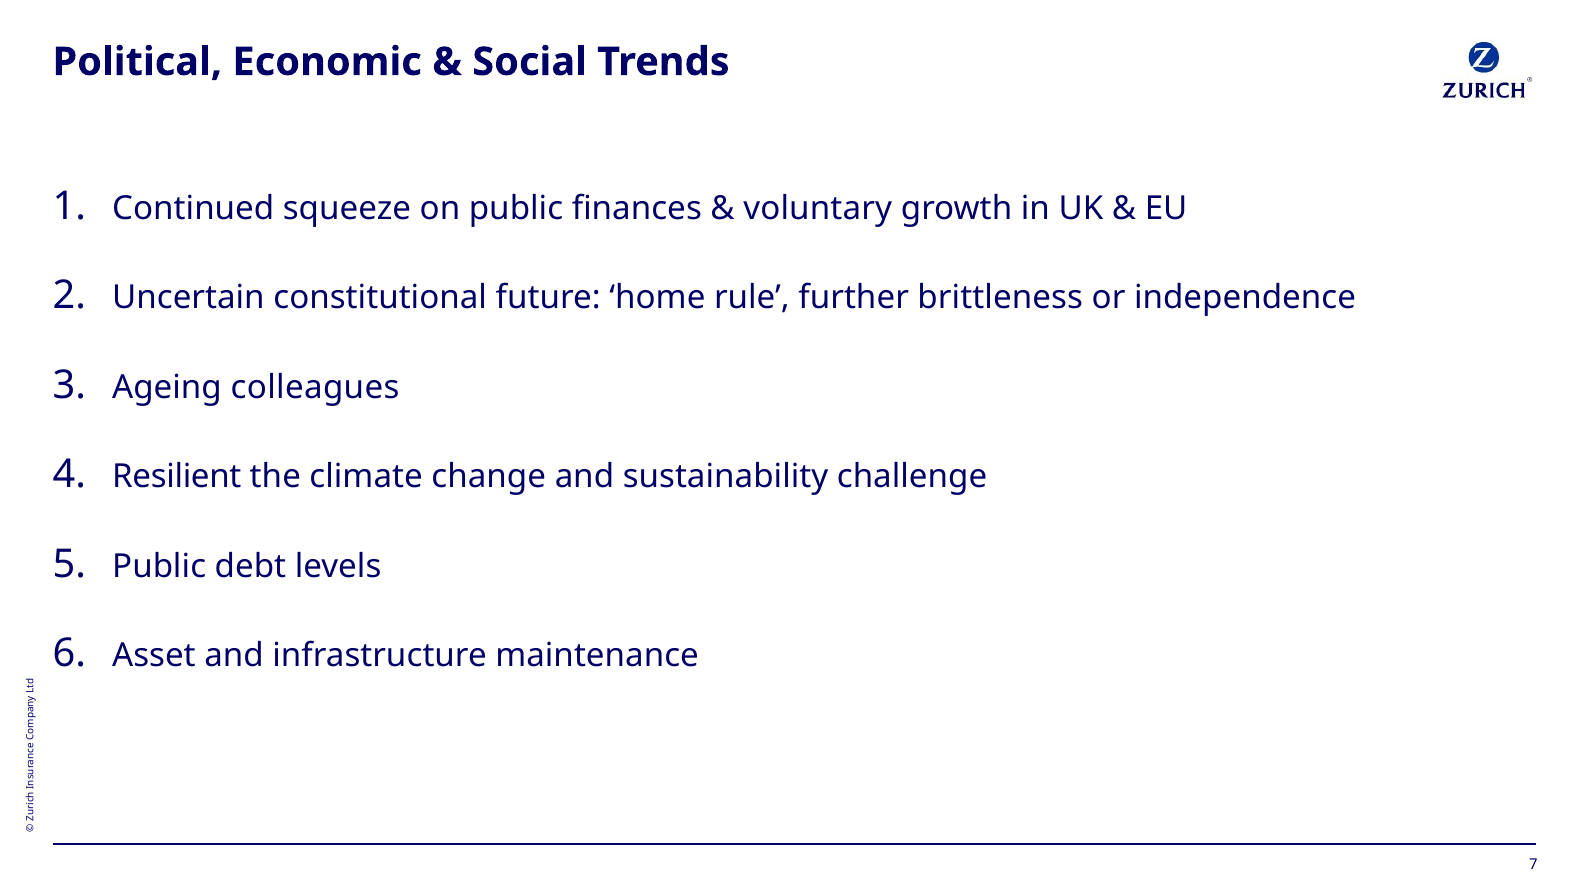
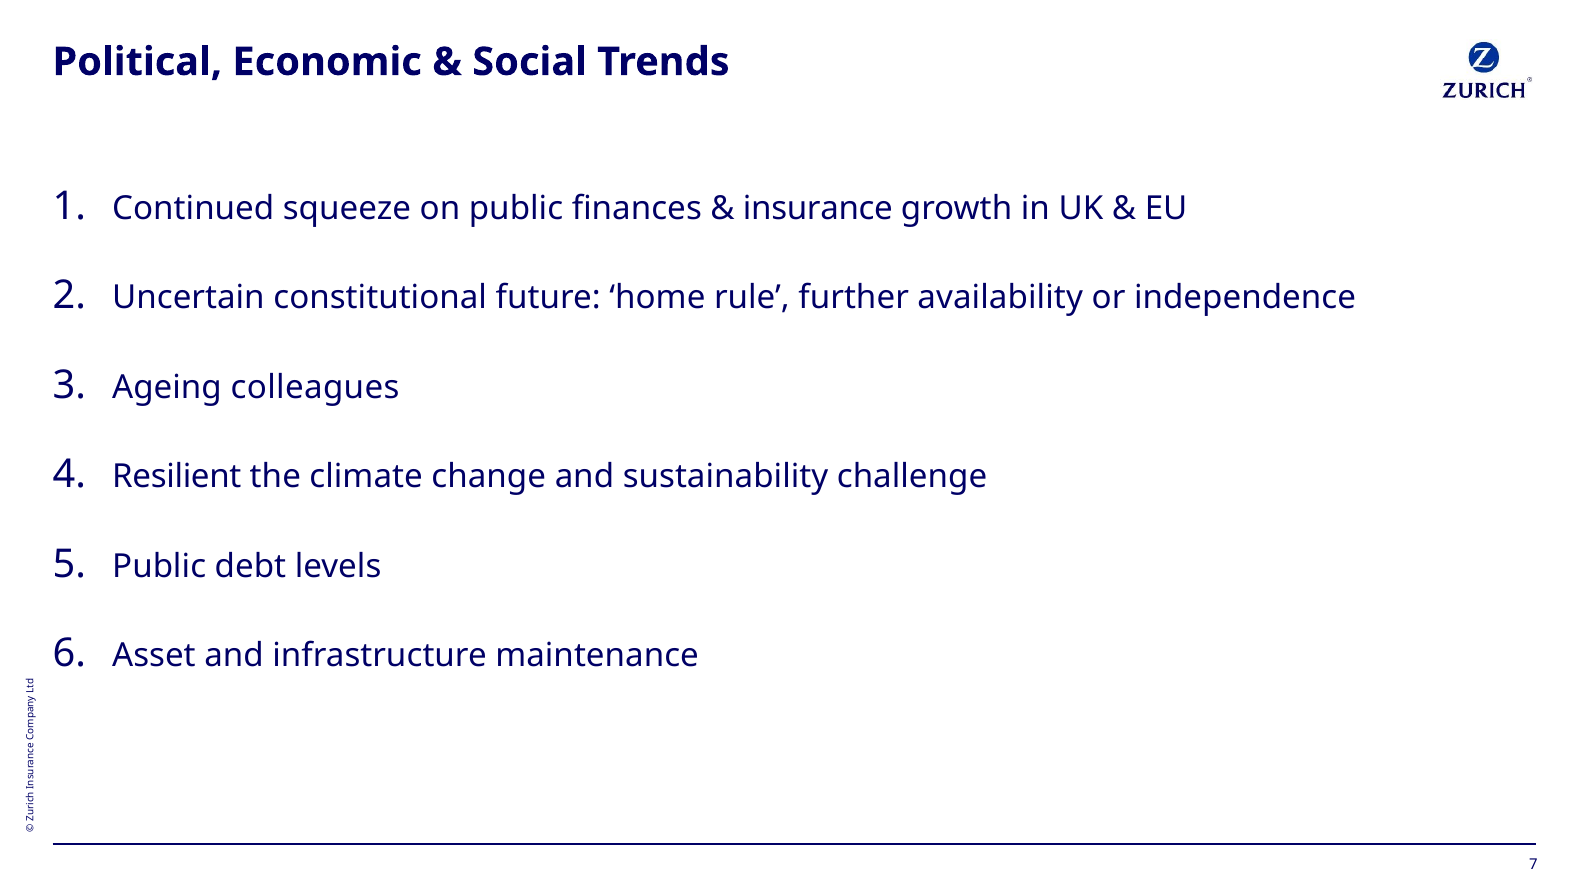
voluntary: voluntary -> insurance (818, 209)
brittleness: brittleness -> availability (1000, 298)
